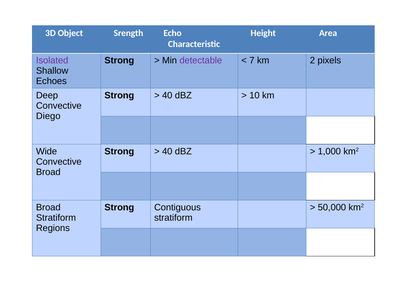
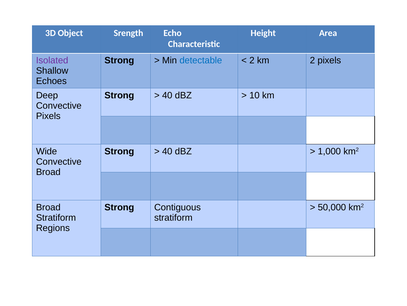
detectable colour: purple -> blue (201, 60)
7: 7 -> 2 (252, 60)
Diego: Diego -> Pixels (48, 116)
